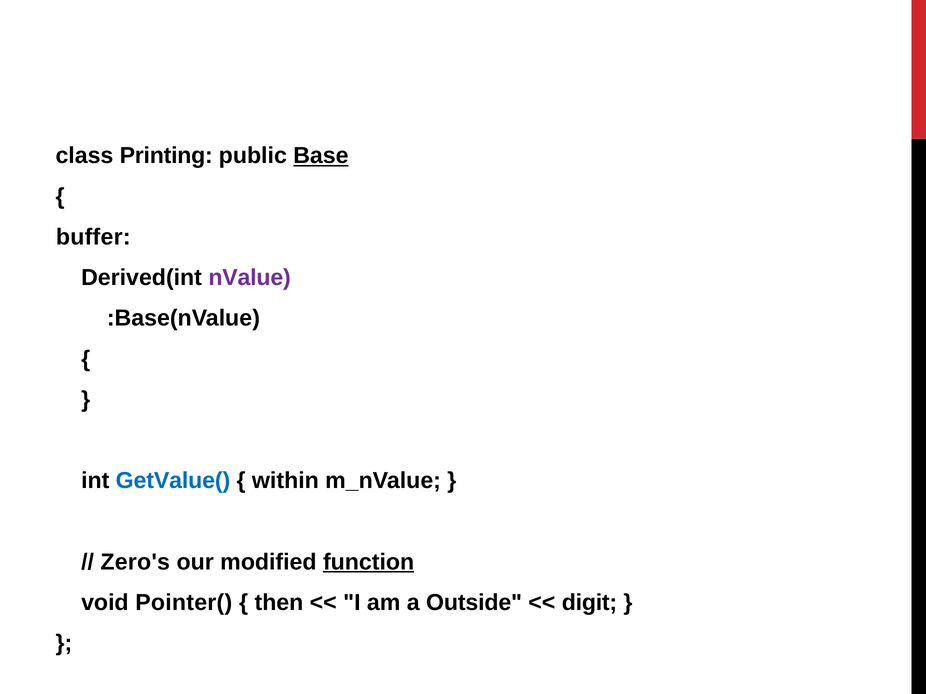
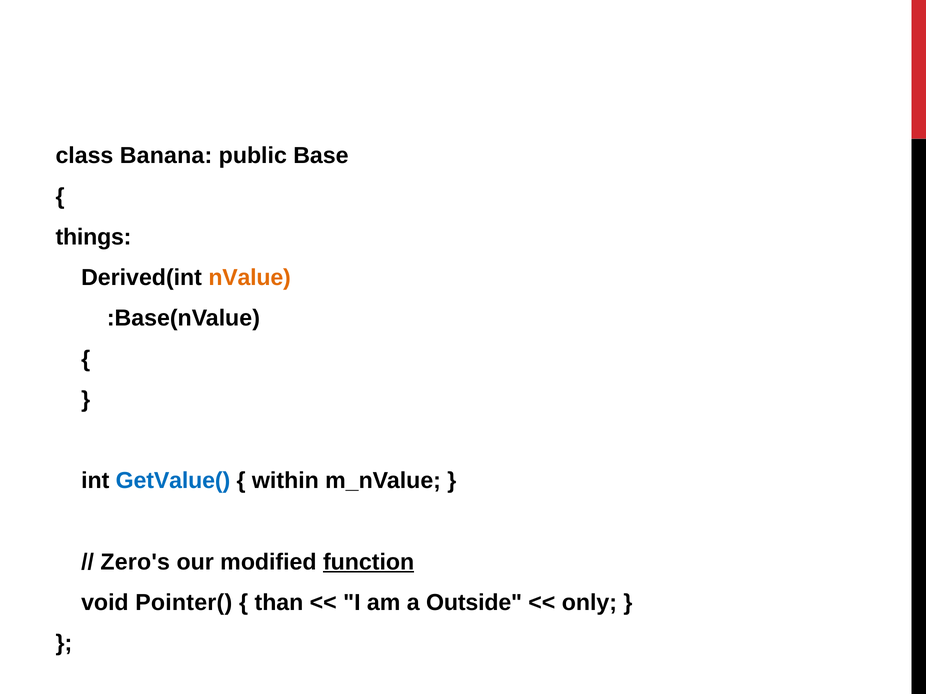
Printing: Printing -> Banana (166, 156)
Base underline: present -> none (321, 156)
buffer: buffer -> things (93, 237)
nValue colour: purple -> orange (250, 278)
then: then -> than (279, 603)
digit: digit -> only (589, 603)
